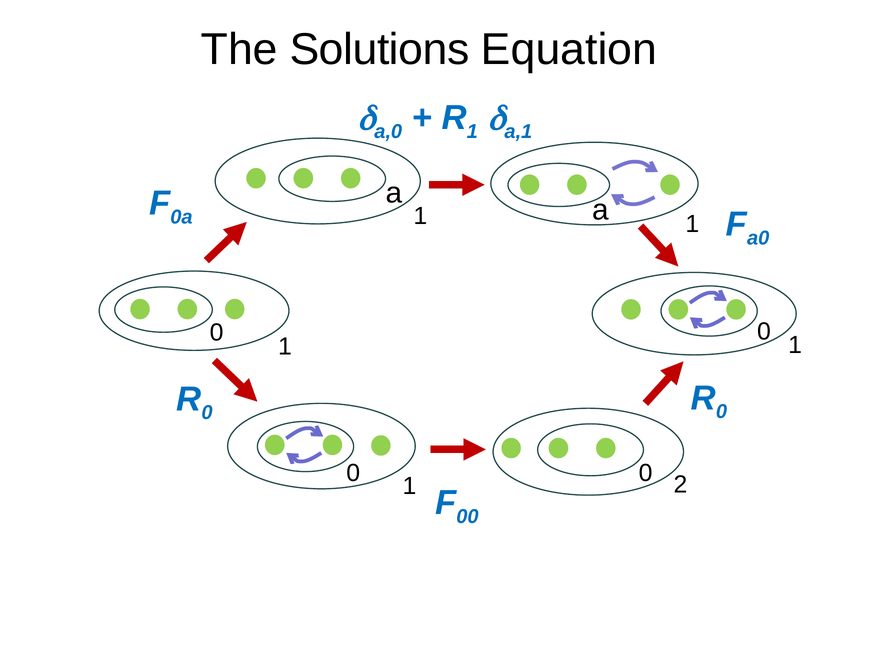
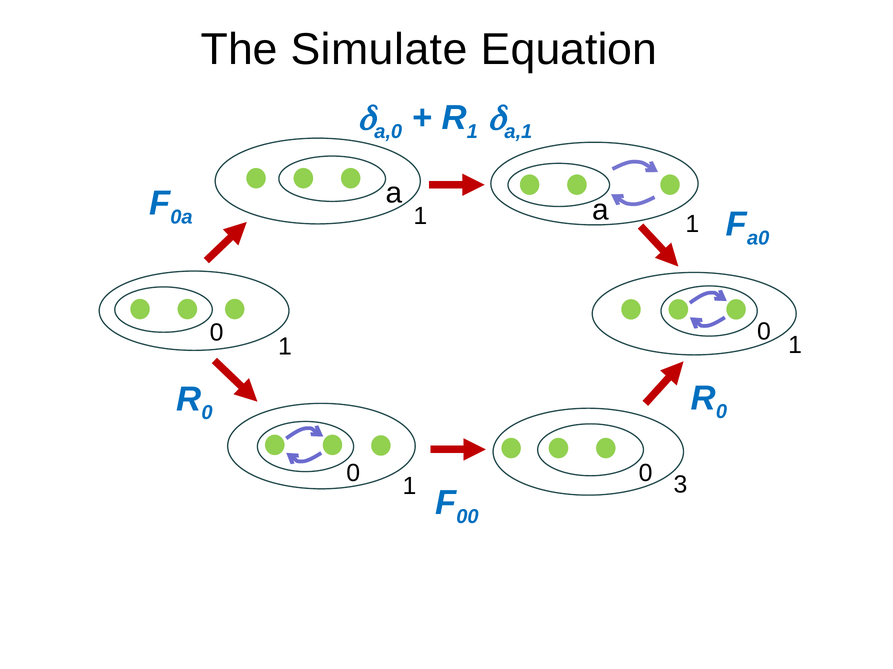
Solutions: Solutions -> Simulate (379, 50)
2: 2 -> 3 (680, 485)
